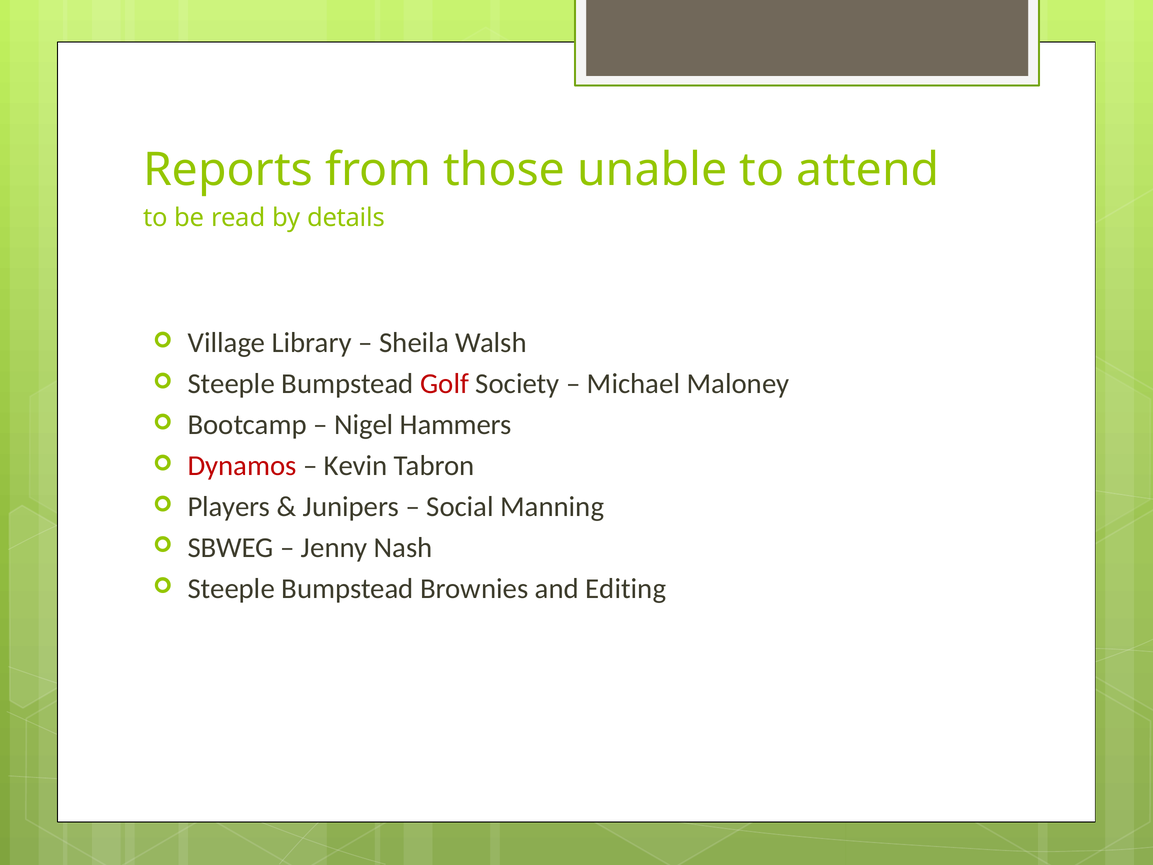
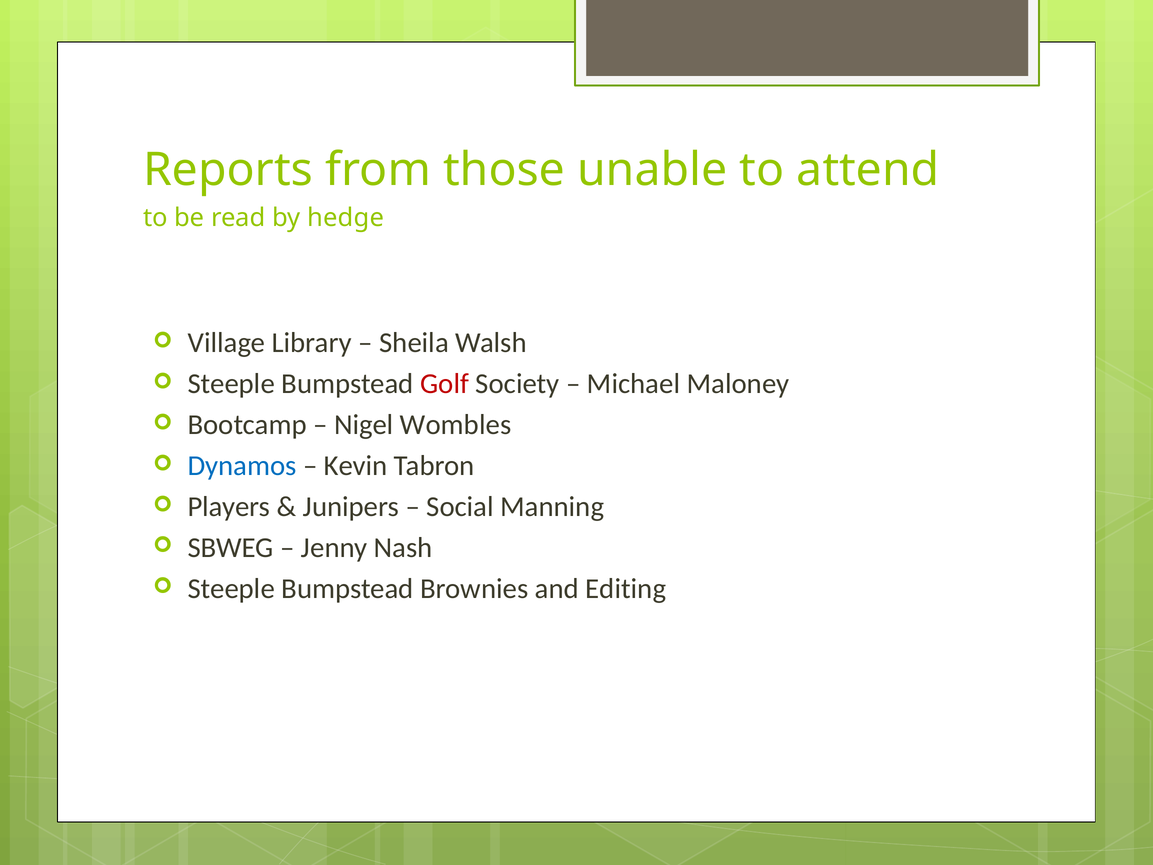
details: details -> hedge (346, 218)
Hammers: Hammers -> Wombles (456, 425)
Dynamos colour: red -> blue (242, 466)
